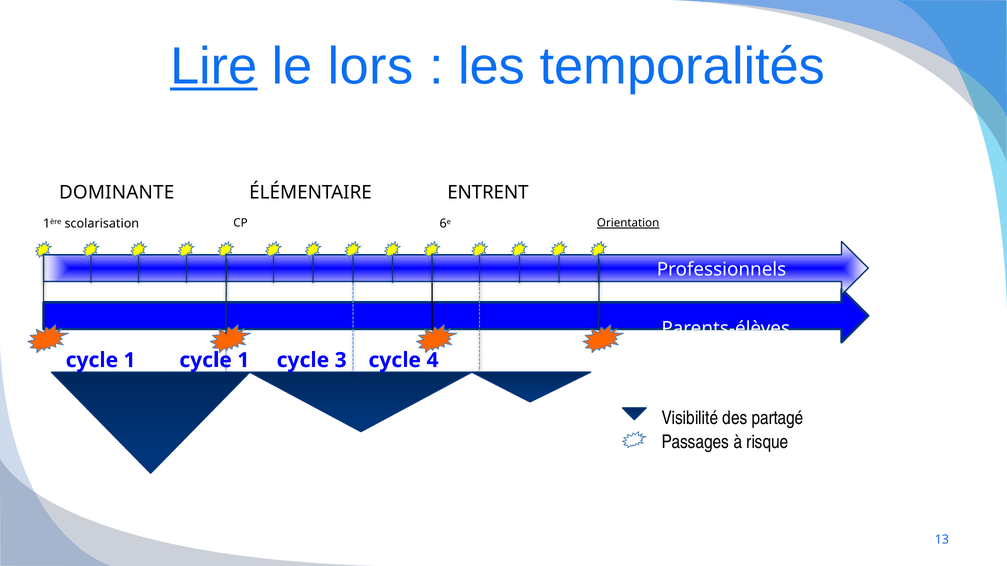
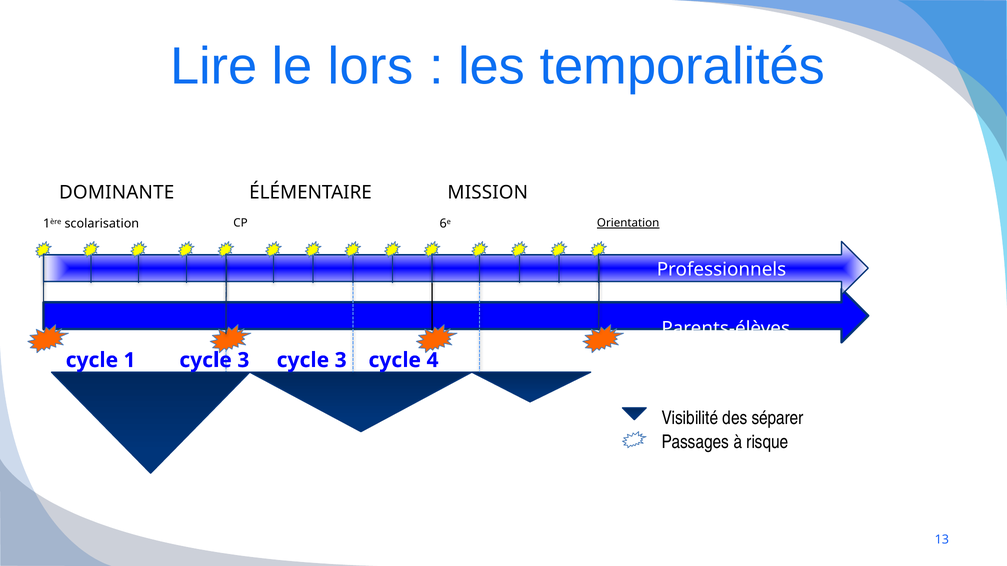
Lire underline: present -> none (214, 66)
ENTRENT: ENTRENT -> MISSION (488, 193)
1 cycle 1: 1 -> 3 (243, 360)
partagé: partagé -> séparer (777, 418)
